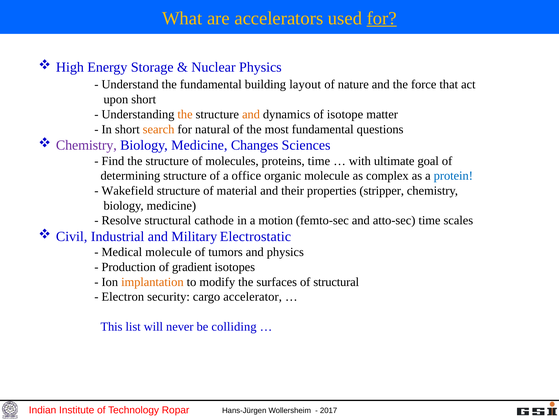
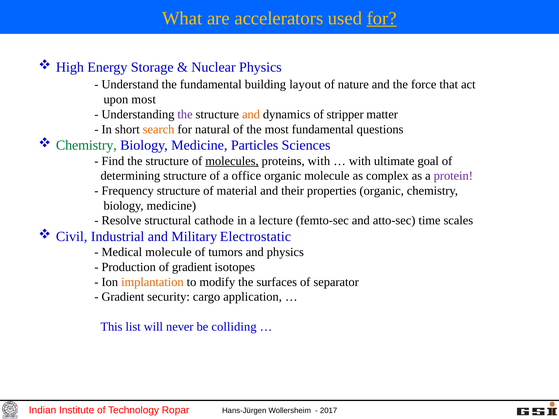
upon short: short -> most (144, 100)
the colour: orange -> purple (185, 115)
isotope: isotope -> stripper (345, 115)
Chemistry colour: purple -> green (86, 145)
Changes: Changes -> Particles (255, 145)
molecules underline: none -> present (232, 161)
proteins time: time -> with (319, 161)
protein colour: blue -> purple (453, 176)
Wakefield: Wakefield -> Frequency (128, 191)
properties stripper: stripper -> organic (382, 191)
motion: motion -> lecture (276, 221)
of structural: structural -> separator (336, 282)
Electron: Electron -> Gradient (123, 297)
accelerator: accelerator -> application (253, 297)
